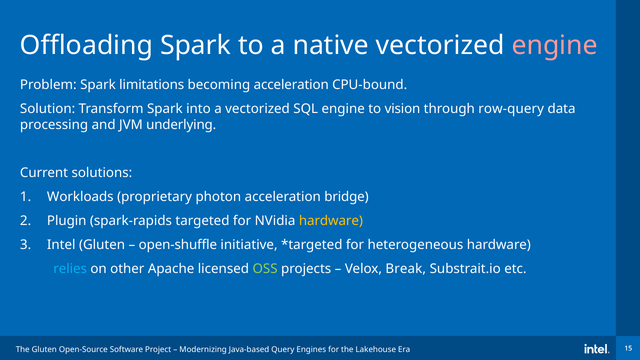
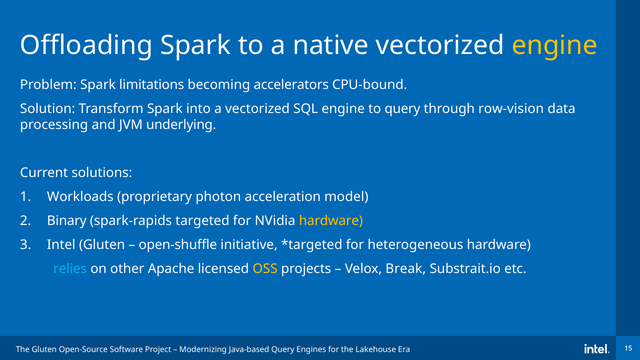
engine colour: pink -> yellow (555, 46)
becoming acceleration: acceleration -> accelerators (291, 85)
to vision: vision -> query (402, 109)
row-query: row-query -> row-vision (511, 109)
bridge: bridge -> model (346, 197)
Plugin: Plugin -> Binary (67, 221)
OSS colour: light green -> yellow (265, 269)
